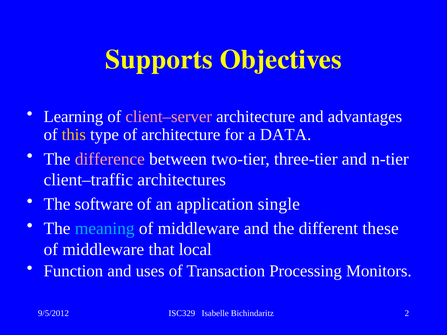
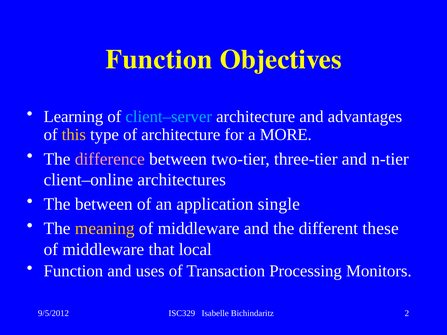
Supports: Supports -> Function (159, 60)
client–server colour: pink -> light blue (169, 117)
DATA: DATA -> MORE (286, 135)
client–traffic: client–traffic -> client–online (88, 180)
The software: software -> between (104, 204)
meaning colour: light blue -> yellow (105, 229)
